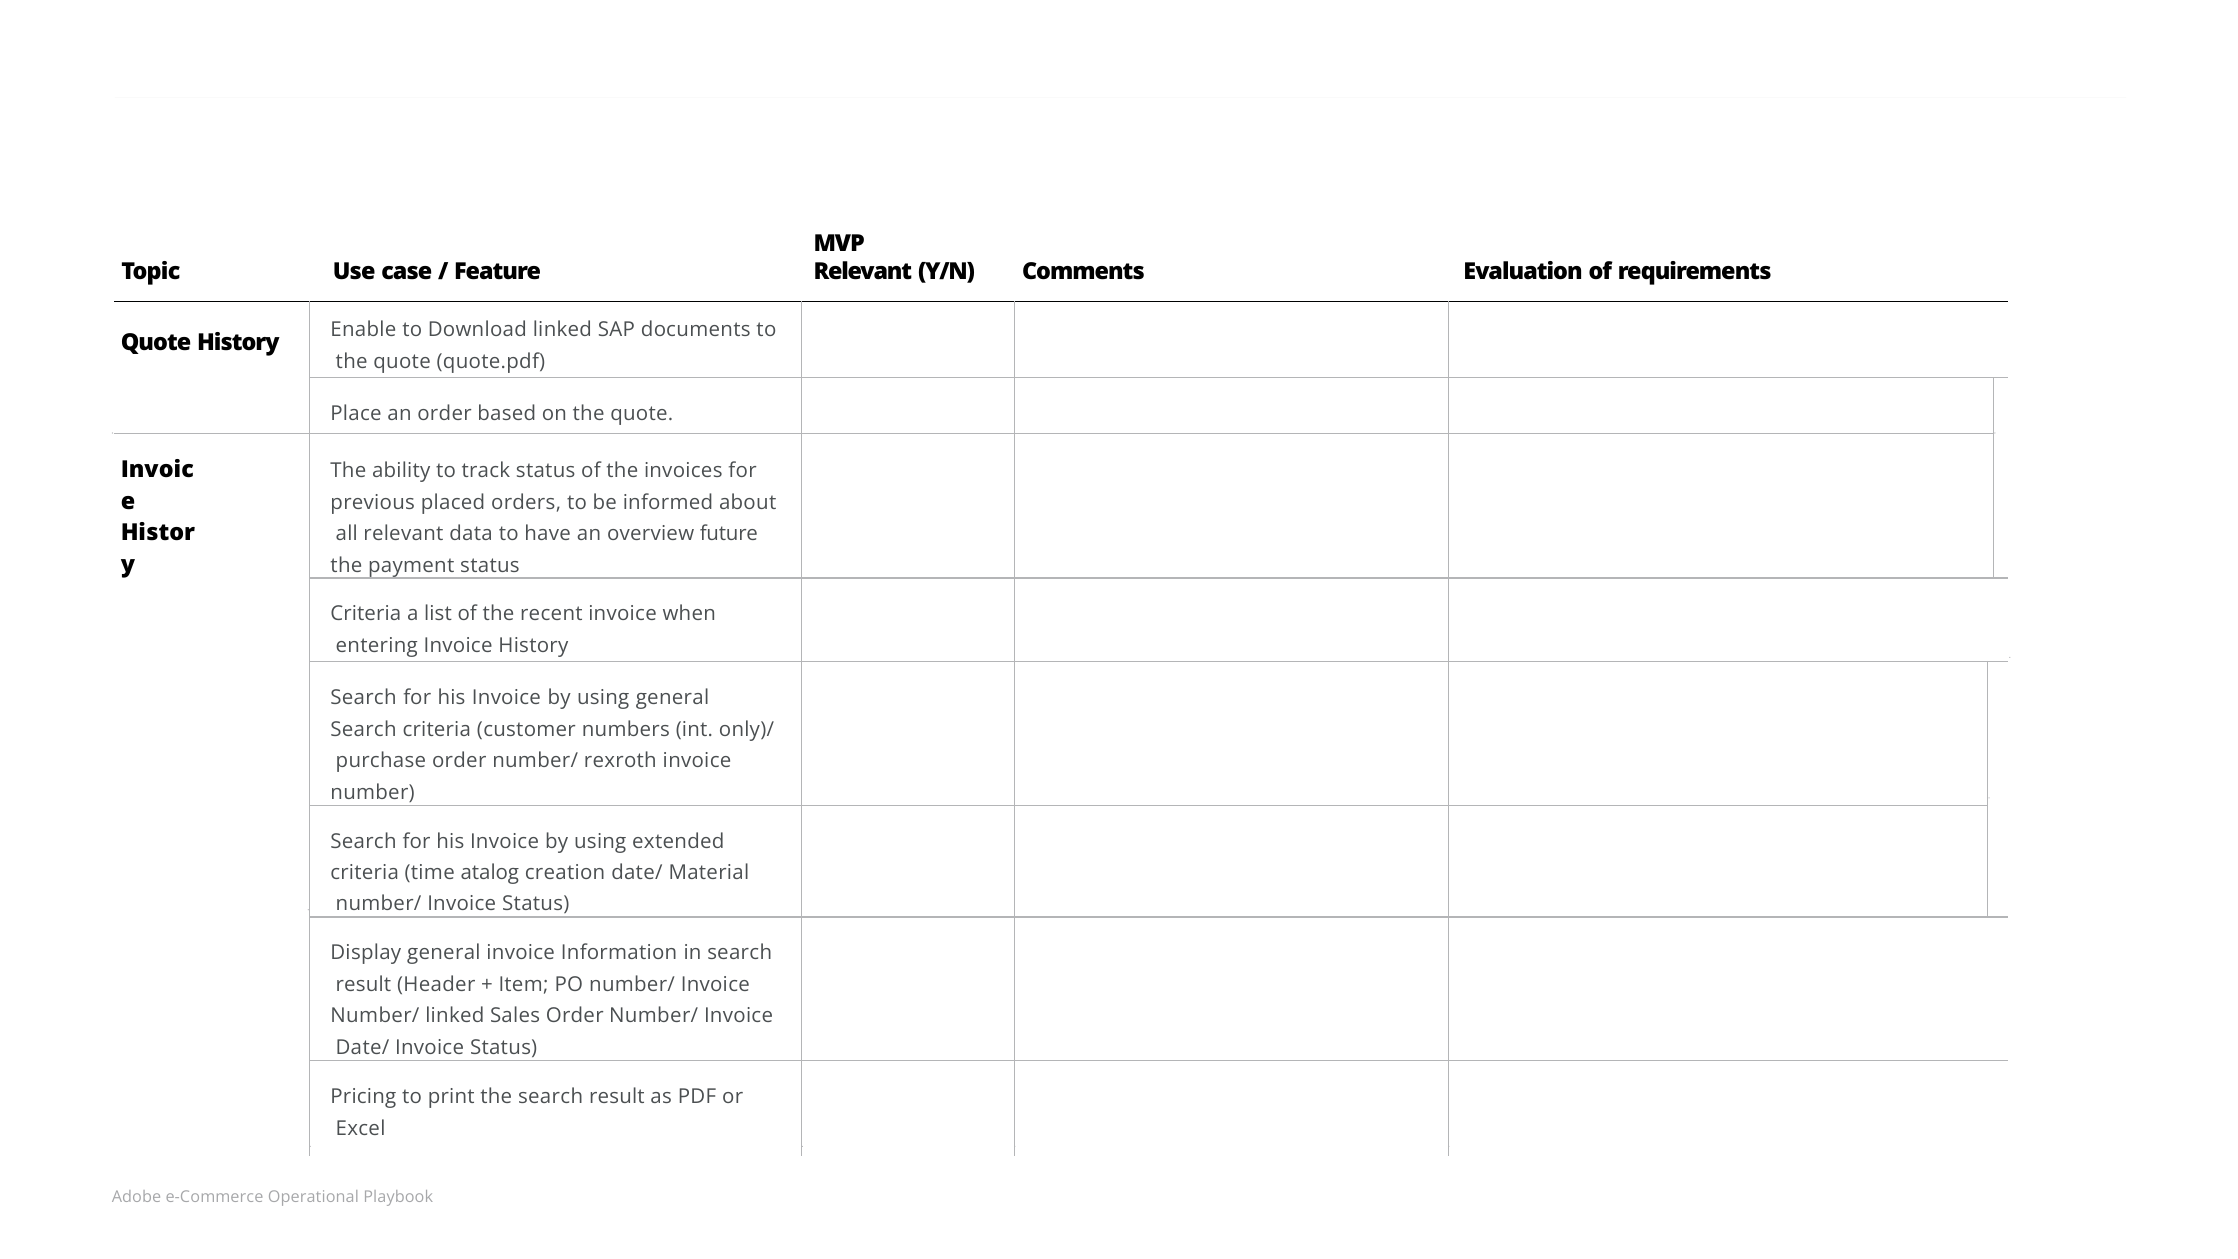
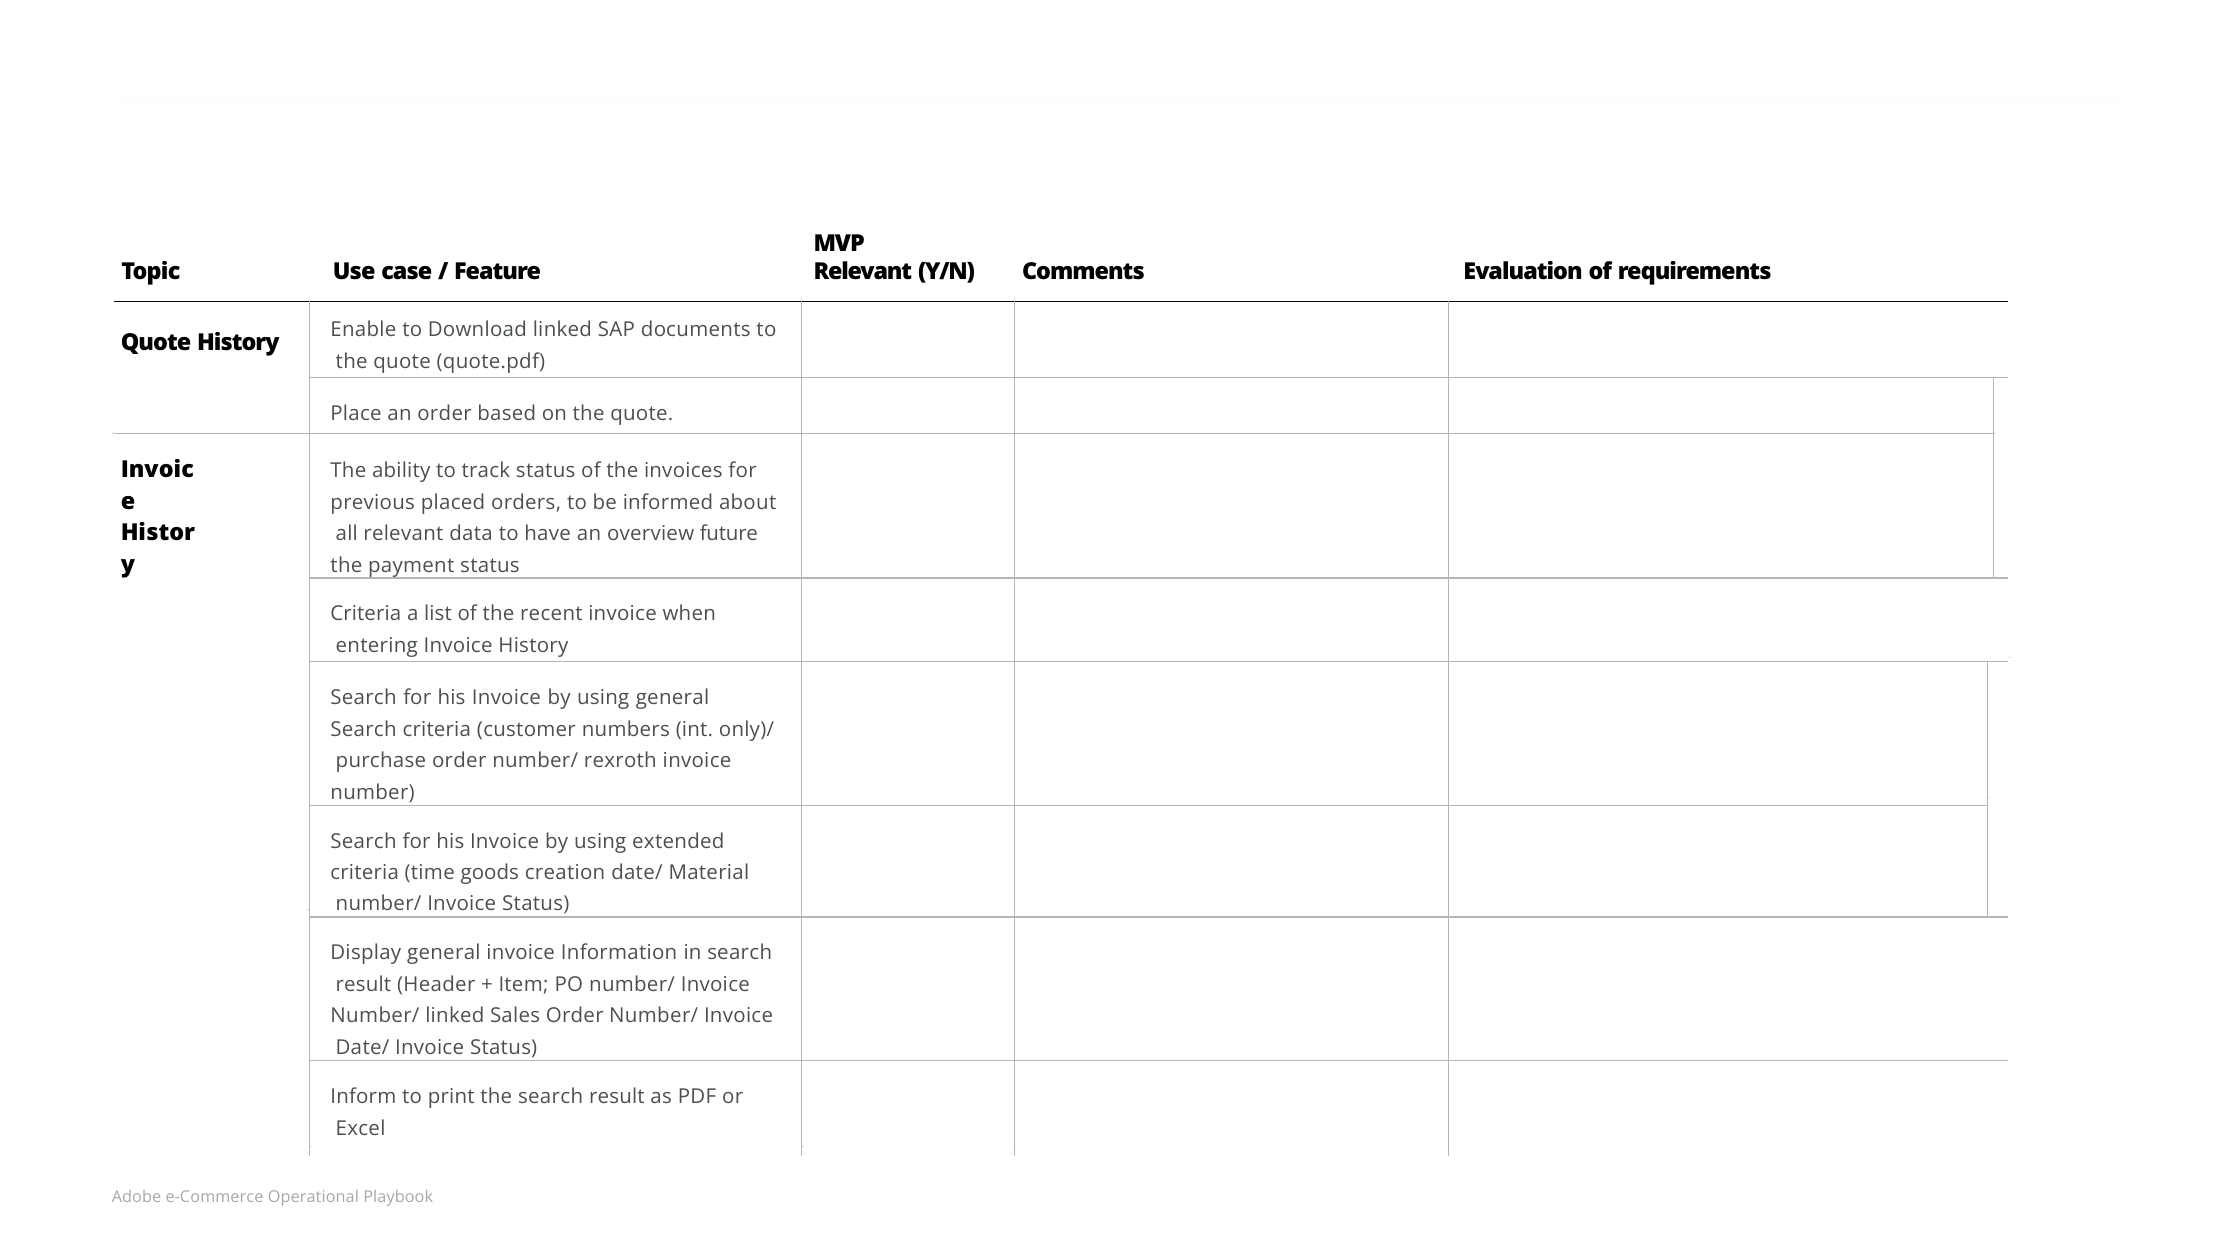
atalog: atalog -> goods (490, 873)
Pricing: Pricing -> Inform (363, 1097)
